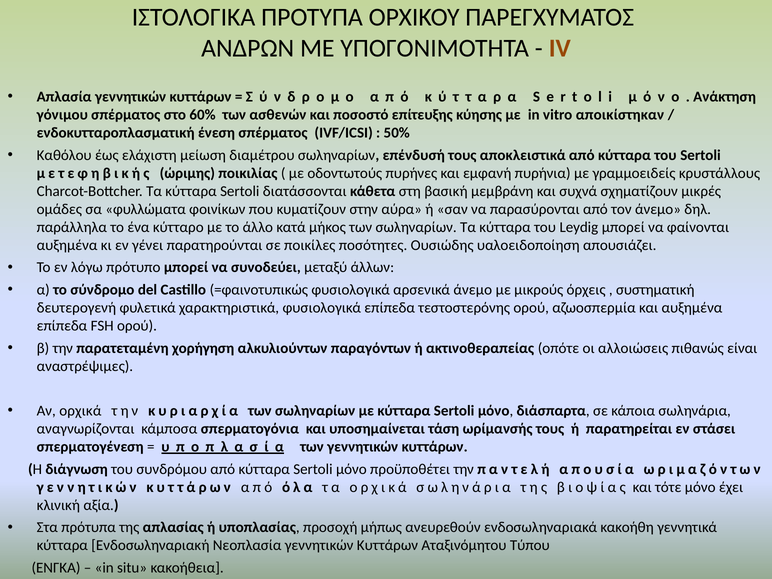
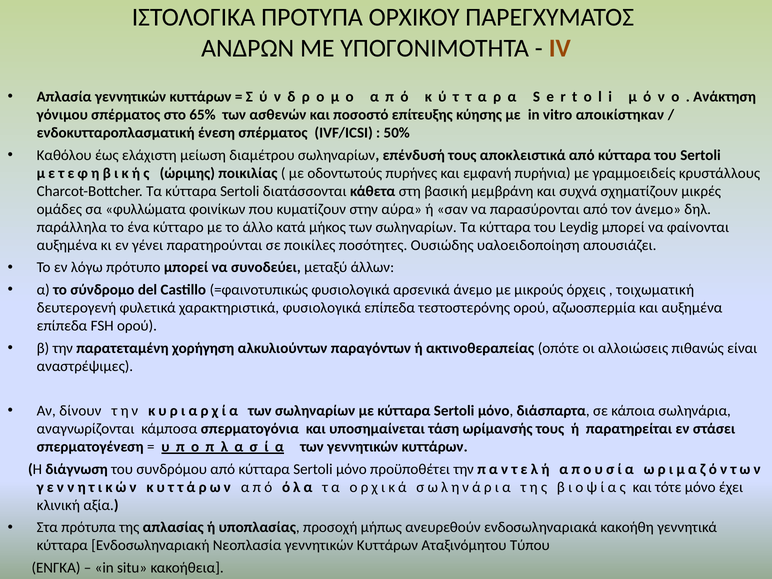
60%: 60% -> 65% (203, 115)
συστηματική: συστηματική -> τοιχωματική (655, 290)
Αν ορχικά: ορχικά -> δίνουν (80, 411)
